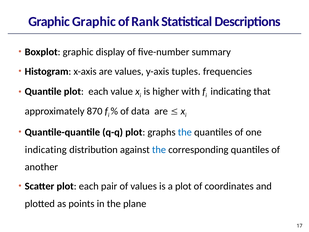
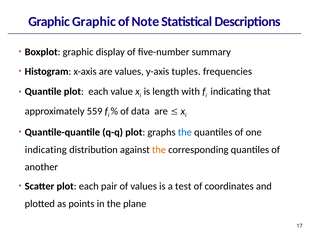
Rank: Rank -> Note (145, 22)
higher: higher -> length (166, 91)
870: 870 -> 559 (95, 111)
the colour: blue -> orange (159, 149)
a plot: plot -> test (183, 186)
